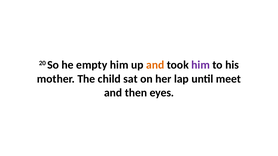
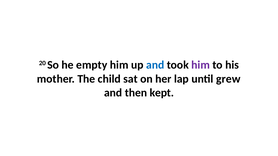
and colour: orange -> blue (155, 65)
meet: meet -> grew (228, 79)
eyes: eyes -> kept (162, 93)
